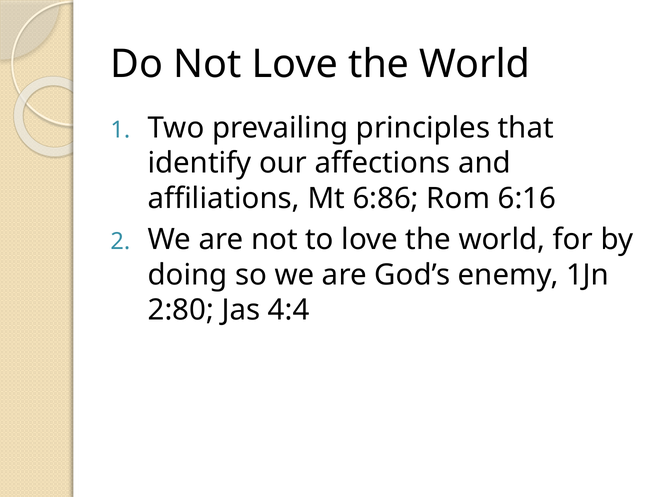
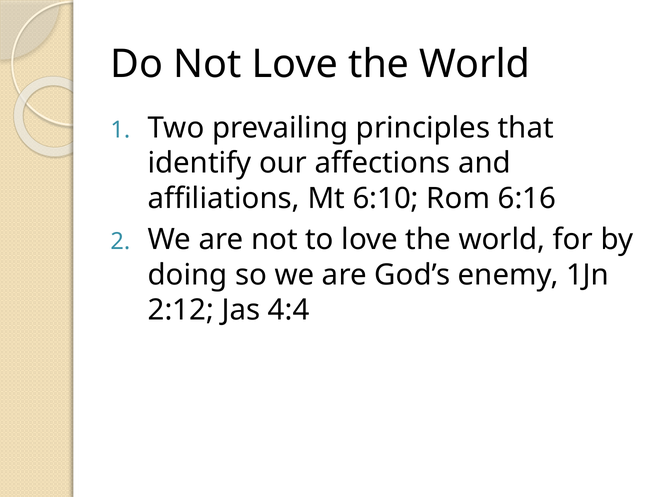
6:86: 6:86 -> 6:10 (386, 198)
2:80: 2:80 -> 2:12 (181, 310)
